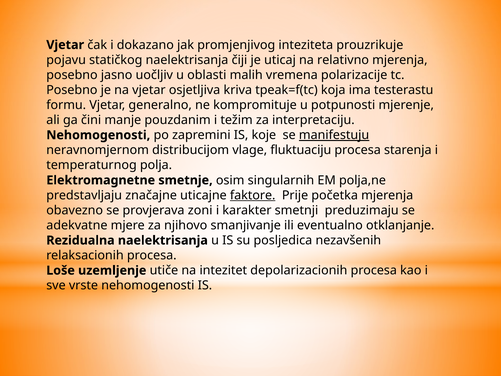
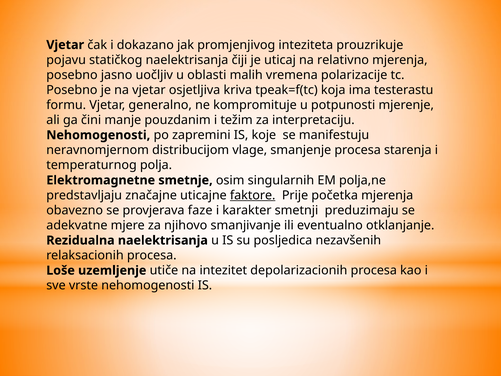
manifestuju underline: present -> none (334, 135)
fluktuaciju: fluktuaciju -> smanjenje (301, 150)
zoni: zoni -> faze (200, 210)
